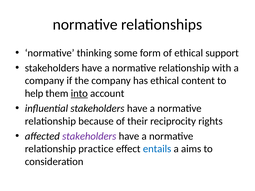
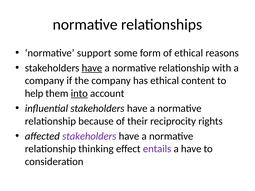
thinking: thinking -> support (94, 53)
support: support -> reasons (222, 53)
have underline: none -> present (92, 68)
practice: practice -> thinking (96, 149)
entails colour: blue -> purple (157, 149)
a aims: aims -> have (191, 149)
